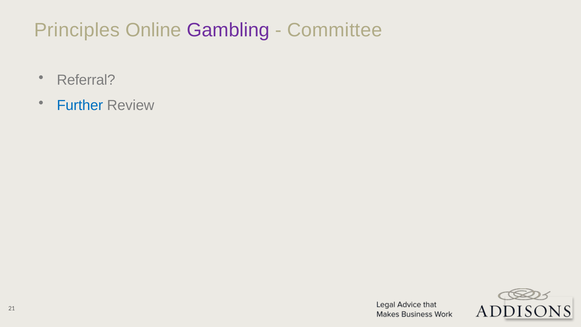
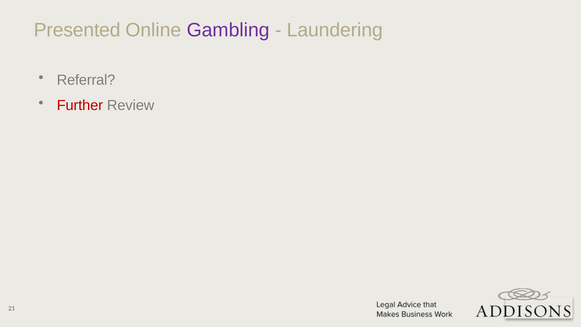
Principles: Principles -> Presented (77, 30)
Committee: Committee -> Laundering (335, 30)
Further colour: blue -> red (80, 105)
